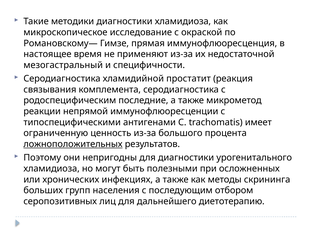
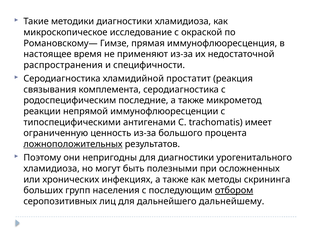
мезогастральный: мезогастральный -> распространения (63, 65)
отбором underline: none -> present (234, 190)
диетотерапию: диетотерапию -> дальнейшему (232, 201)
